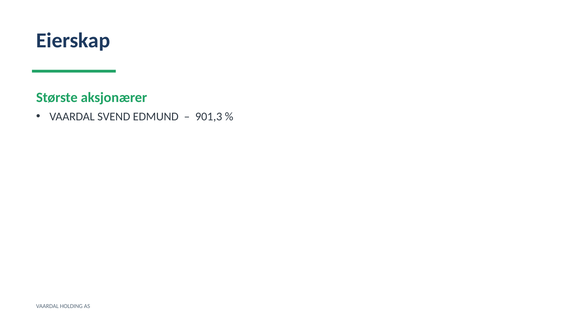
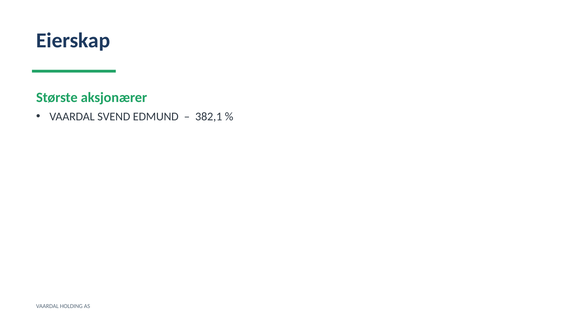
901,3: 901,3 -> 382,1 (209, 117)
